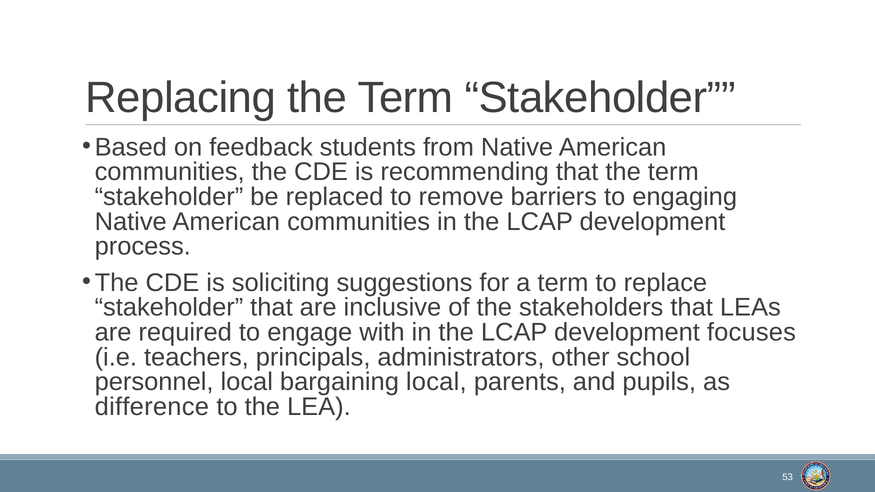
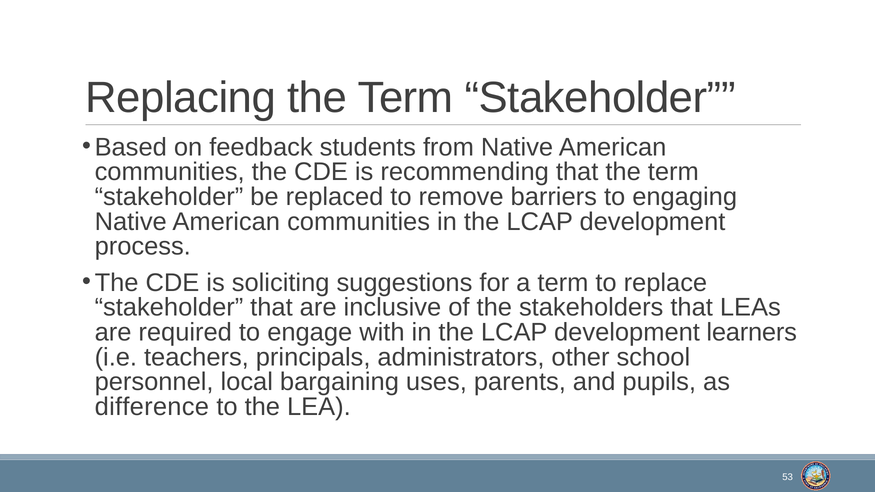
focuses: focuses -> learners (752, 332)
bargaining local: local -> uses (436, 382)
